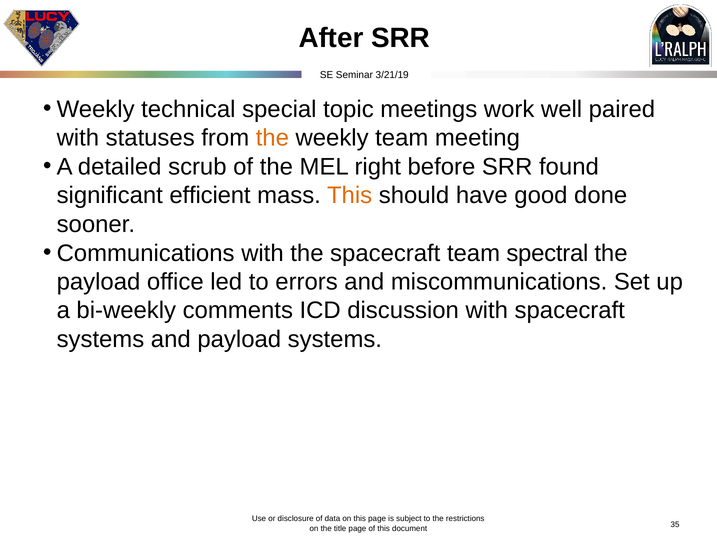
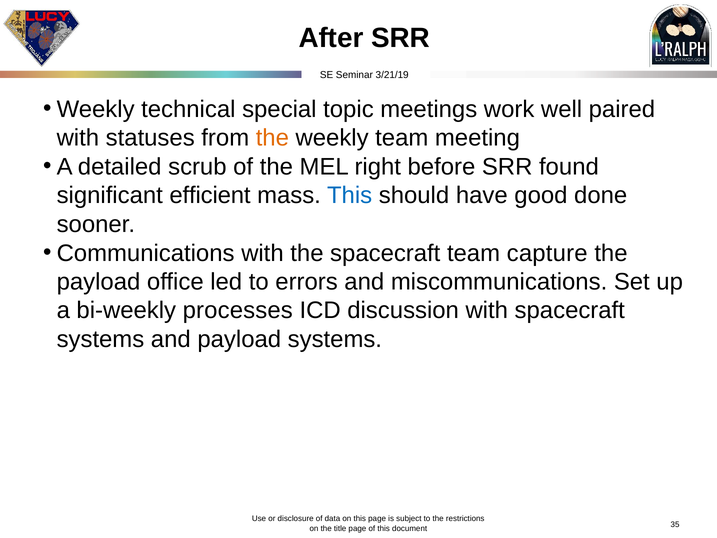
This colour: orange -> blue (350, 195)
spectral: spectral -> capture (547, 253)
comments: comments -> processes (238, 310)
